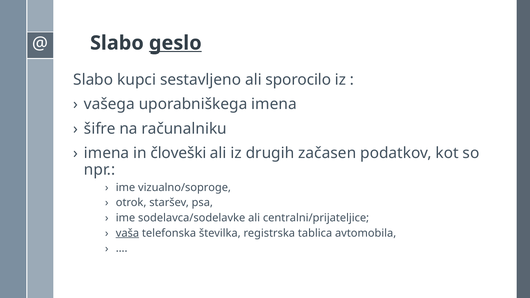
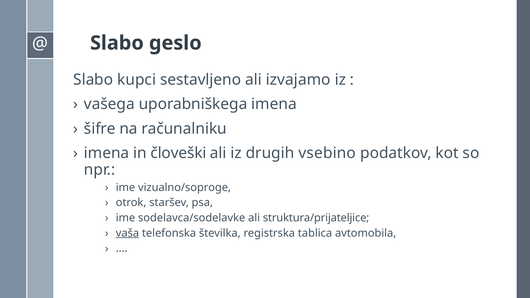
geslo underline: present -> none (175, 43)
sporocilo: sporocilo -> izvajamo (298, 80)
začasen: začasen -> vsebino (327, 153)
centralni/prijateljice: centralni/prijateljice -> struktura/prijateljice (316, 218)
